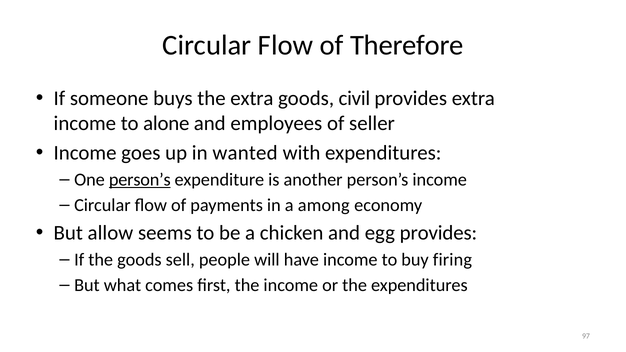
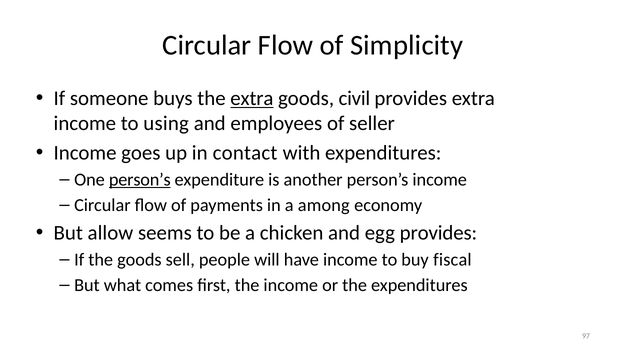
Therefore: Therefore -> Simplicity (407, 45)
extra underline: none -> present (252, 99)
alone: alone -> using (166, 124)
wanted: wanted -> contact (245, 153)
firing: firing -> fiscal (452, 260)
